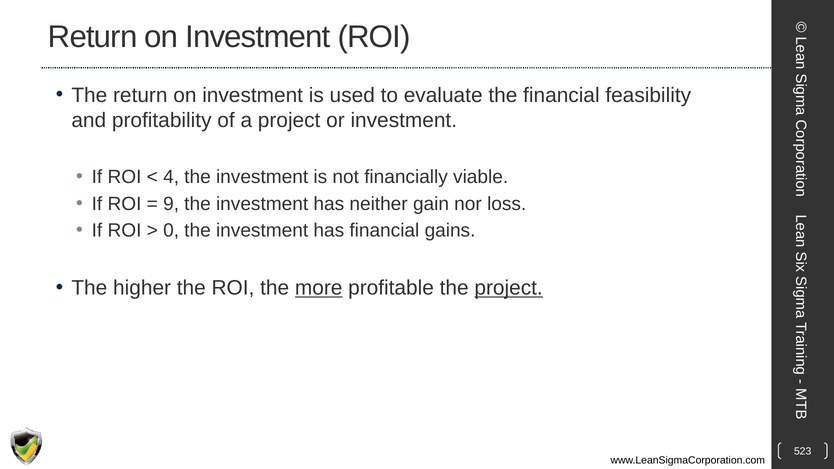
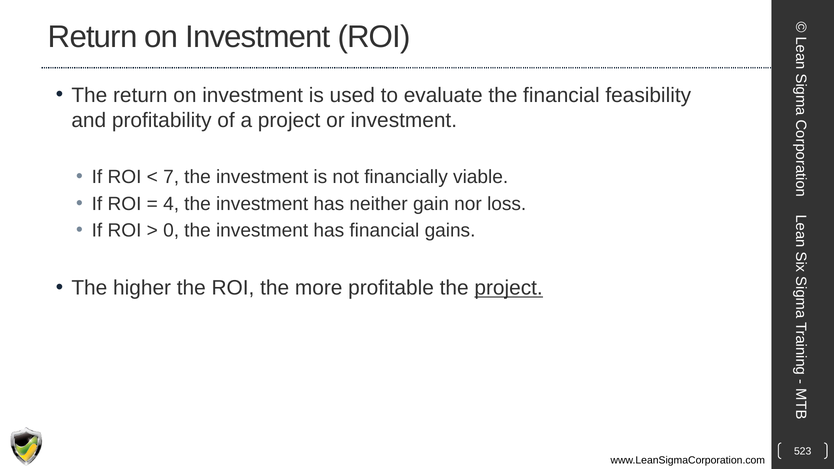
4: 4 -> 7 (171, 177)
9: 9 -> 4 (171, 204)
more underline: present -> none (319, 288)
